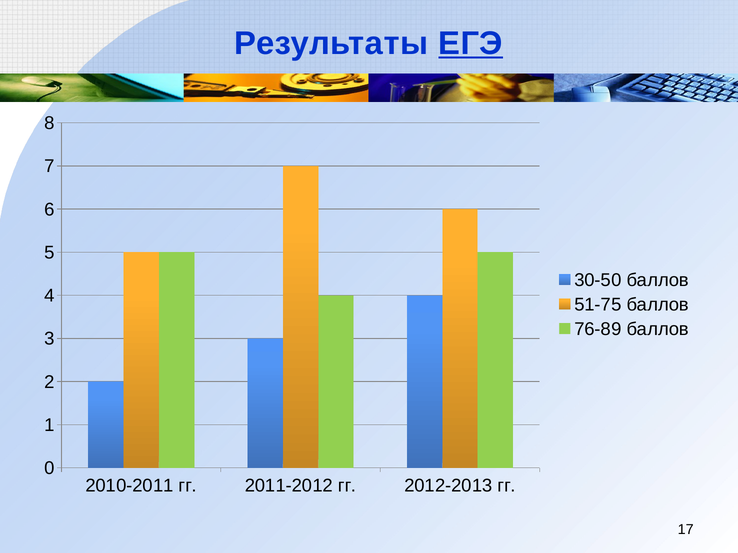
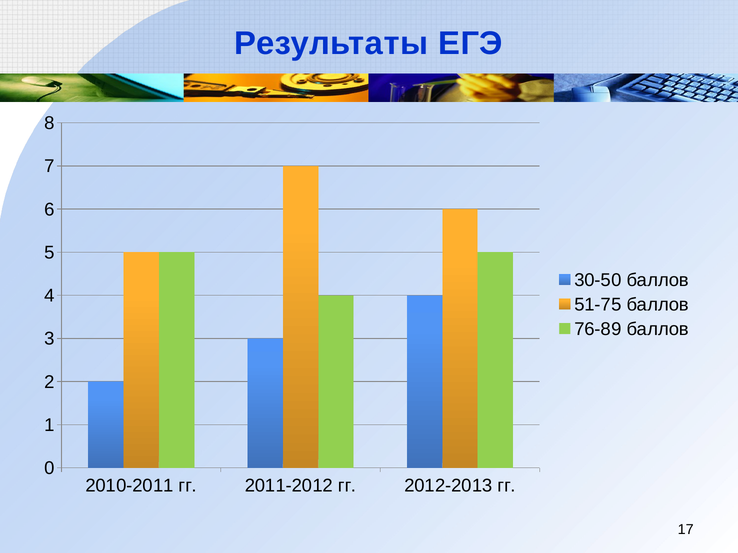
ЕГЭ underline: present -> none (471, 43)
